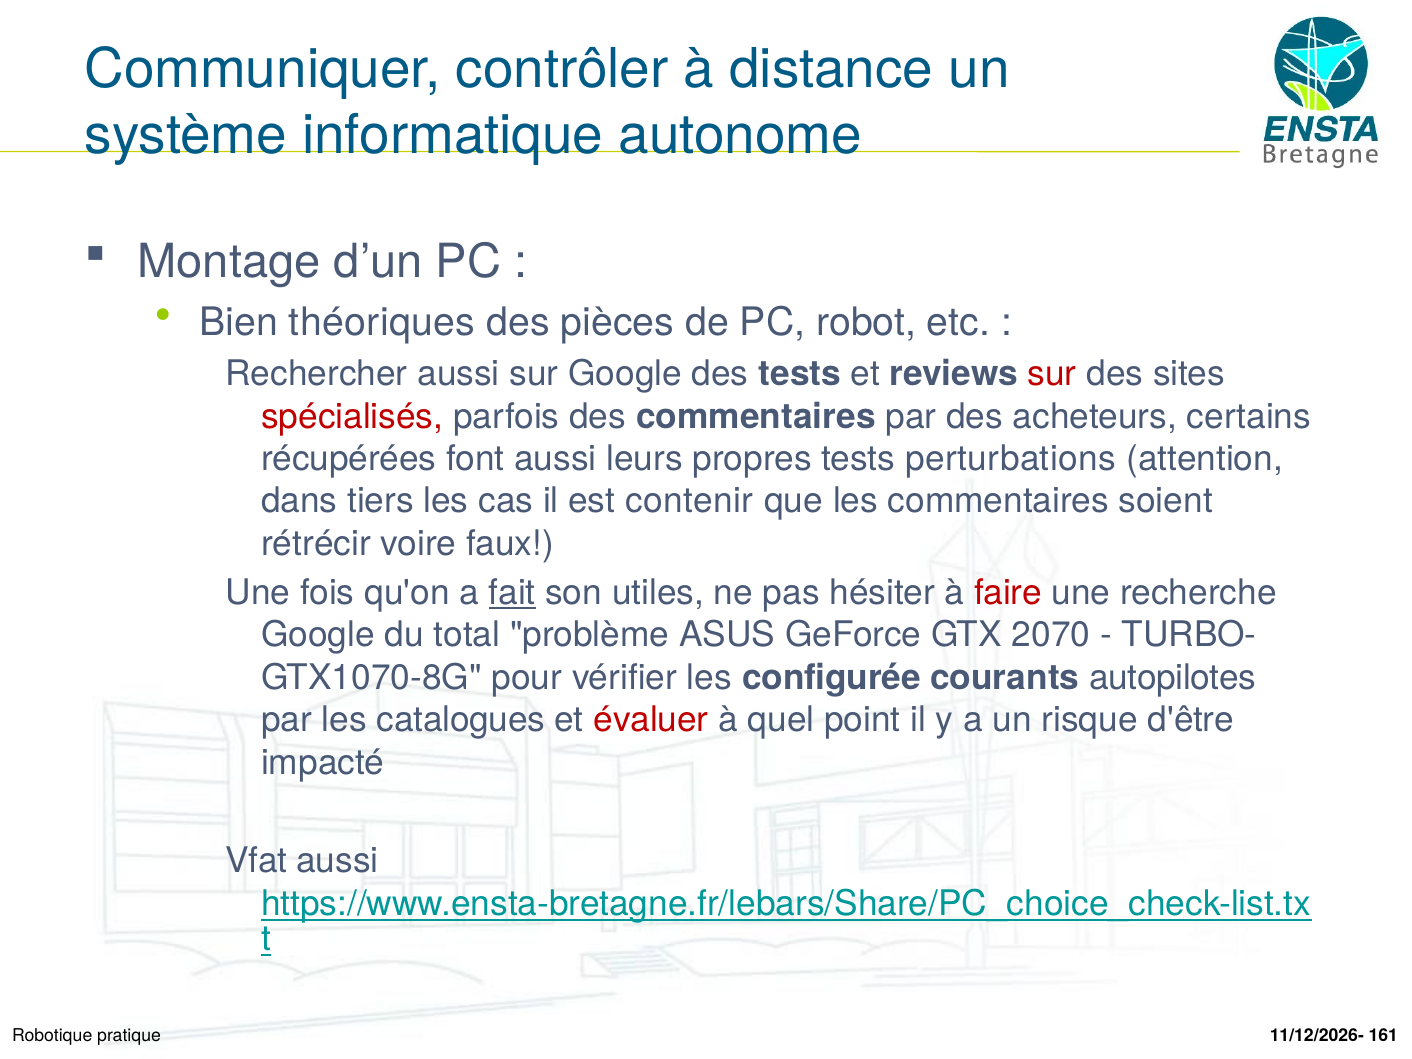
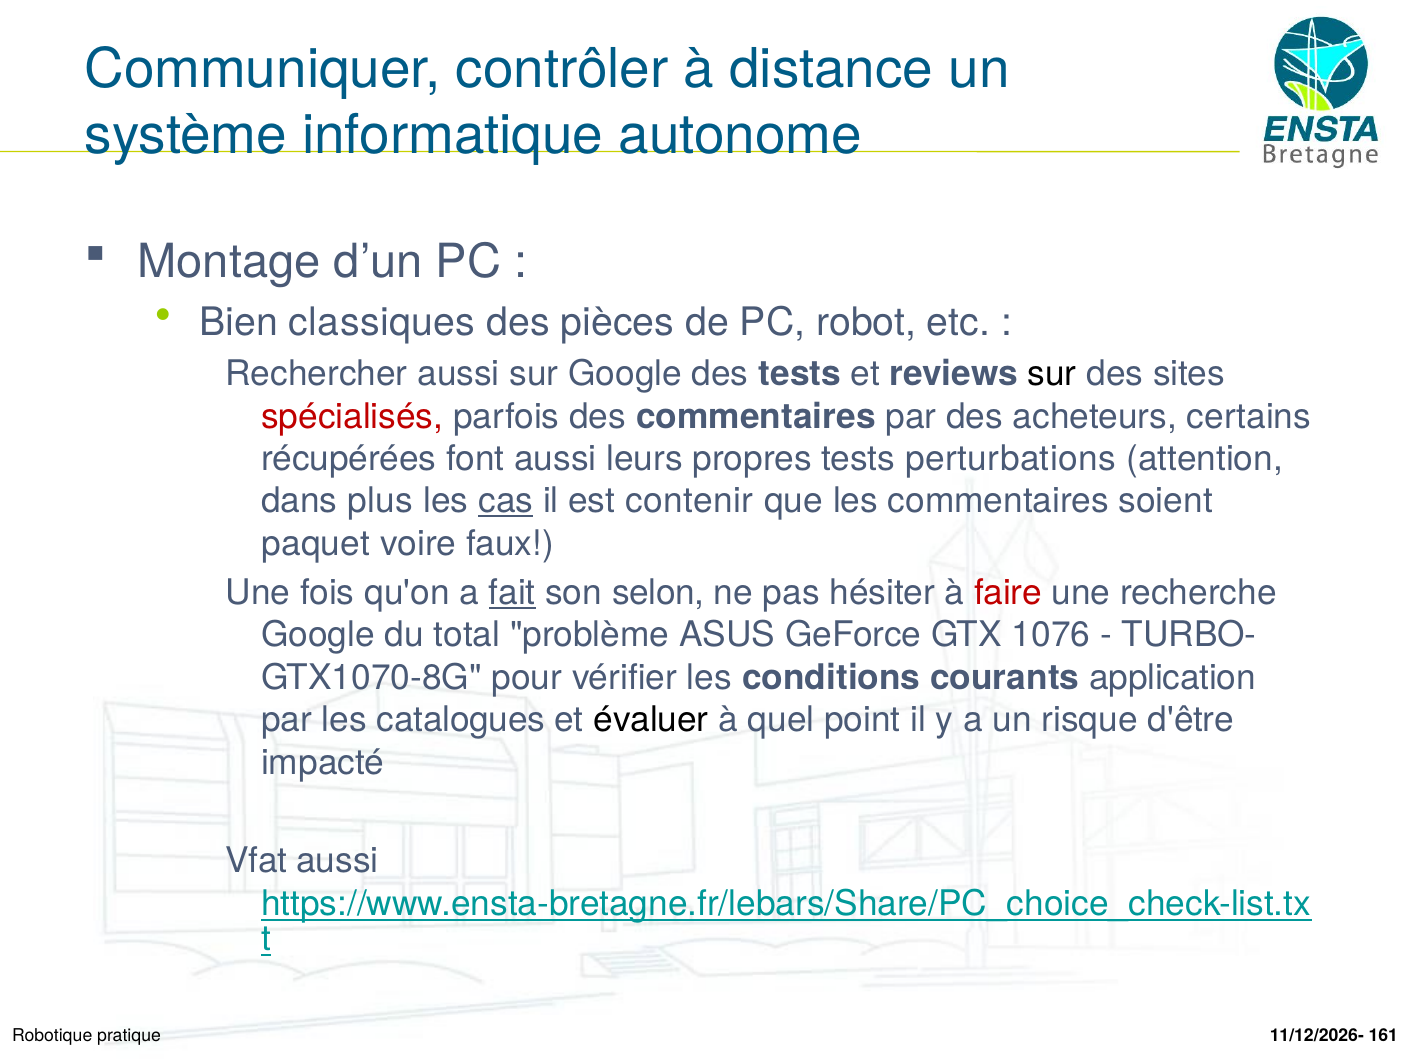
théoriques: théoriques -> classiques (382, 322)
sur colour: red -> black (1052, 374)
tiers: tiers -> plus (380, 501)
cas underline: none -> present (506, 501)
rétrécir: rétrécir -> paquet (316, 543)
utiles: utiles -> selon (658, 593)
2070: 2070 -> 1076 (1051, 635)
configurée: configurée -> conditions (831, 678)
autopilotes: autopilotes -> application (1173, 678)
évaluer colour: red -> black (651, 720)
